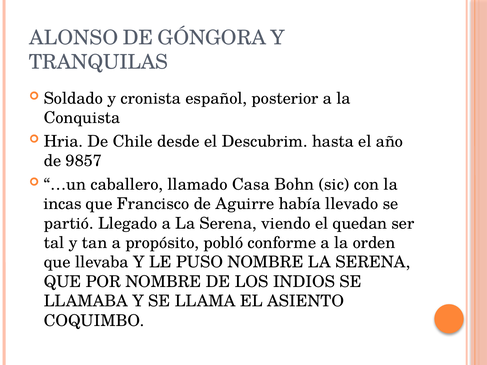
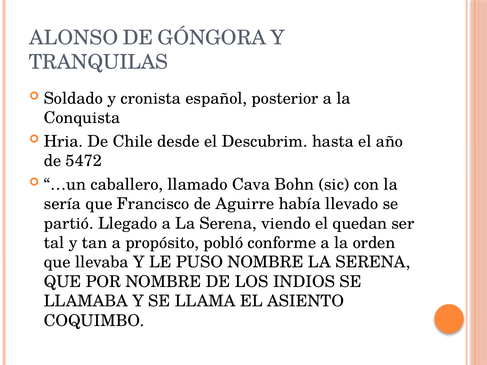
9857: 9857 -> 5472 (84, 161)
Casa: Casa -> Cava (251, 185)
incas: incas -> sería (62, 204)
